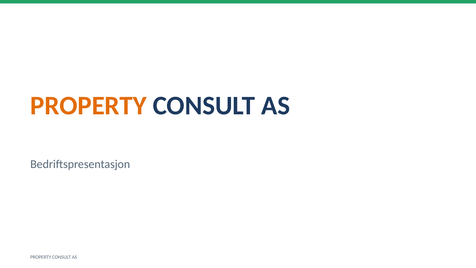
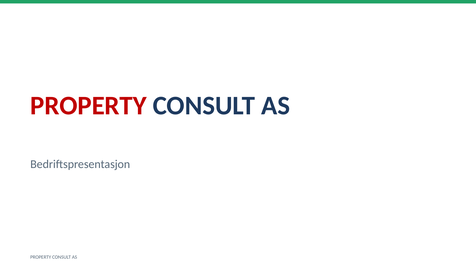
PROPERTY colour: orange -> red (89, 106)
